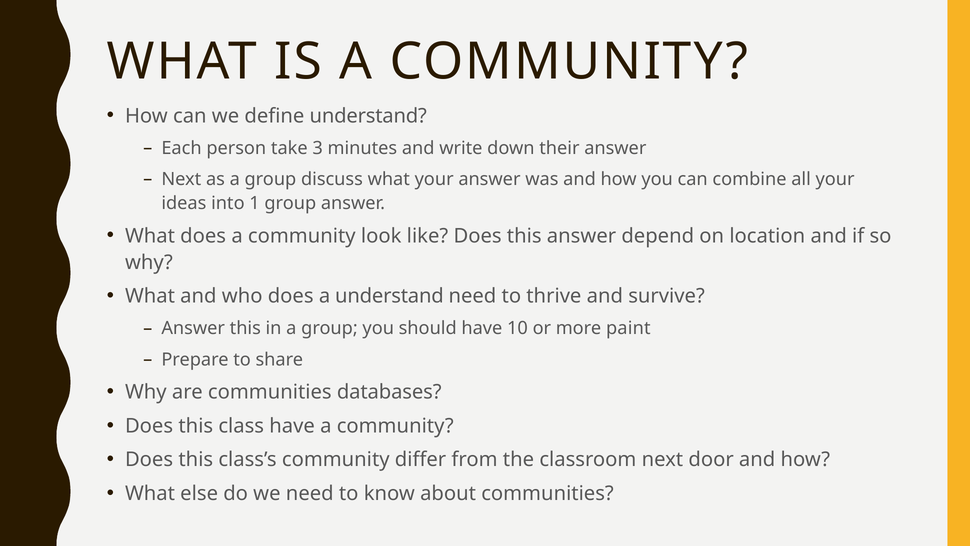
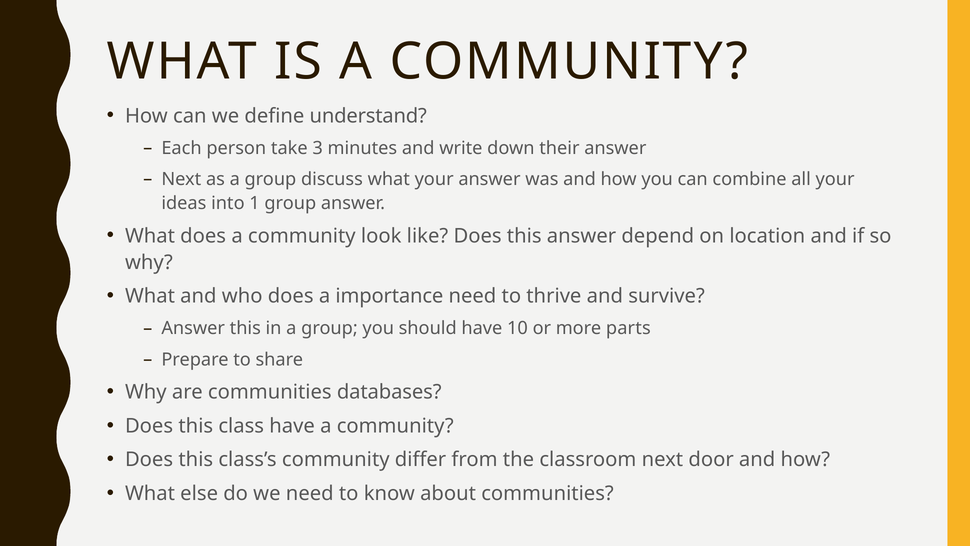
a understand: understand -> importance (389, 296)
paint: paint -> parts (628, 328)
